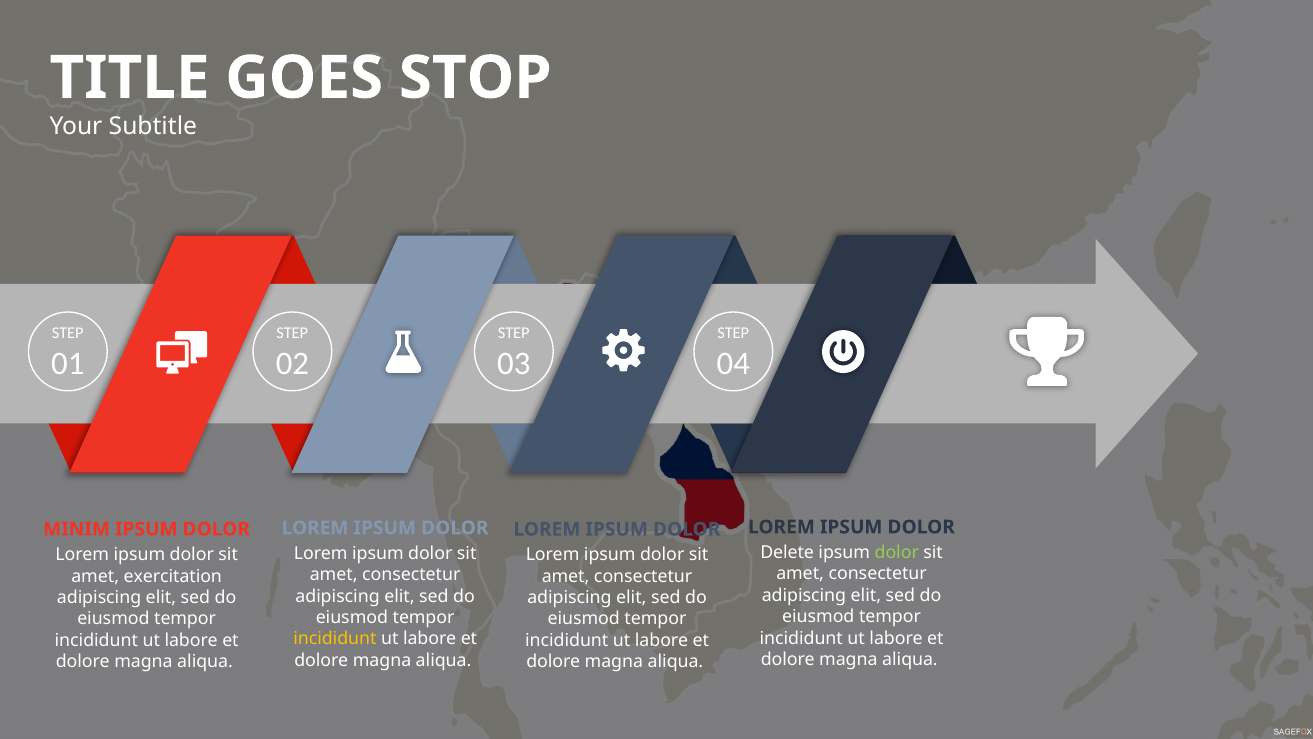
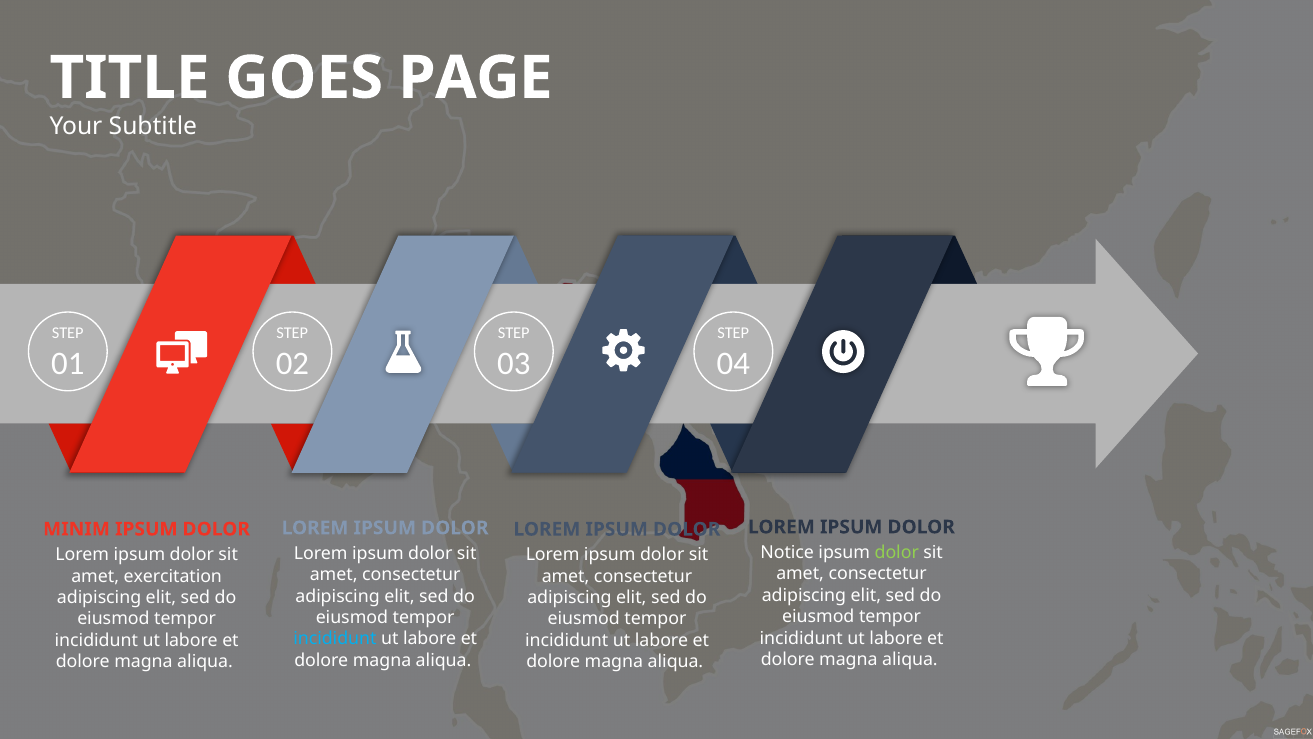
STOP: STOP -> PAGE (476, 78)
Delete: Delete -> Notice (787, 552)
incididunt colour: yellow -> light blue (335, 639)
